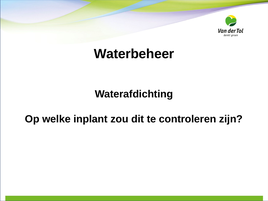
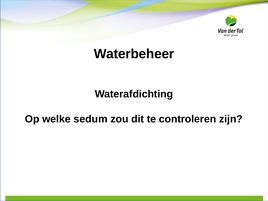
inplant: inplant -> sedum (91, 119)
